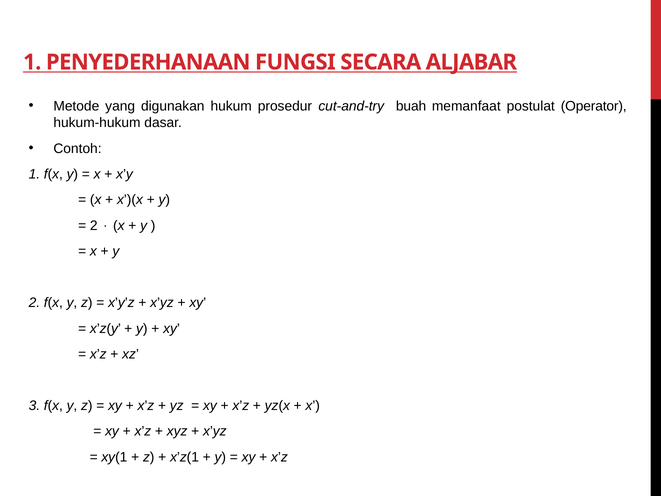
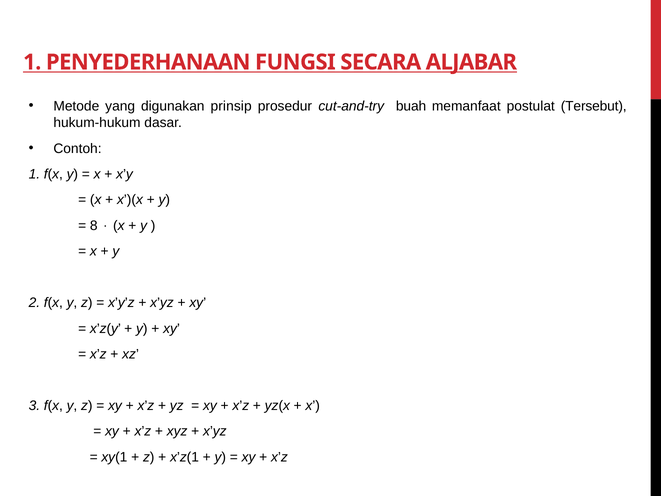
hukum: hukum -> prinsip (231, 106)
Operator: Operator -> Tersebut (594, 106)
2: 2 -> 8 (94, 226)
